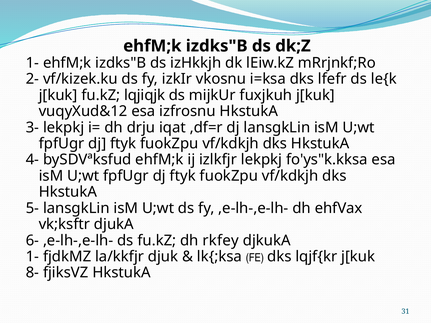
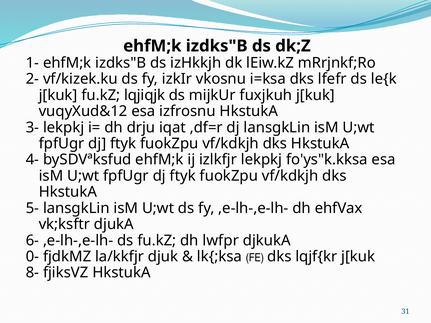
rkfey: rkfey -> lwfpr (221, 241)
1-: 1- -> 0- (32, 257)
